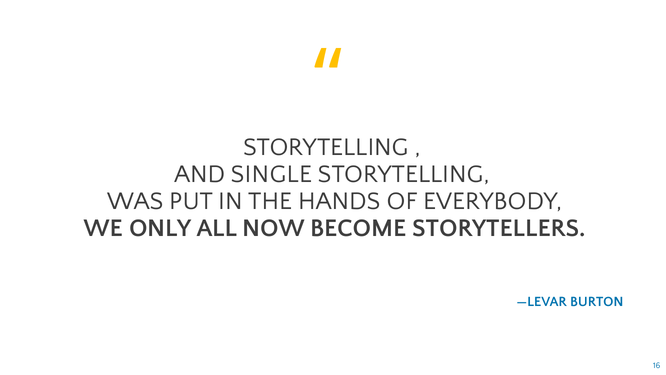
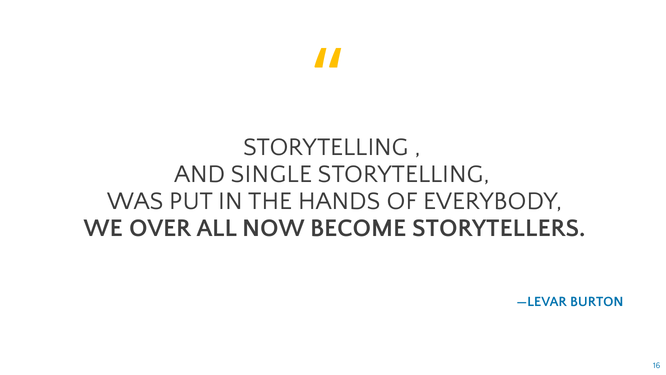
ONLY: ONLY -> OVER (160, 228)
